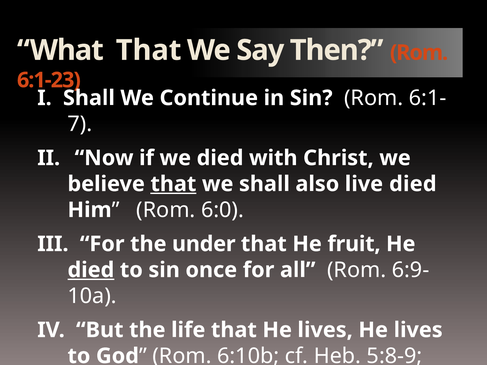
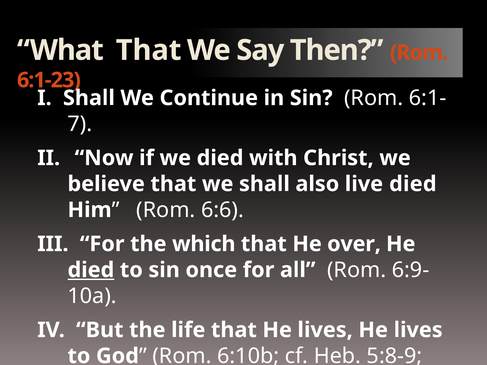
that underline: present -> none (173, 184)
6:0: 6:0 -> 6:6 (222, 210)
under: under -> which (204, 244)
fruit: fruit -> over (354, 244)
